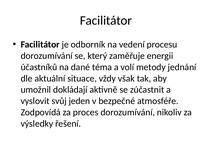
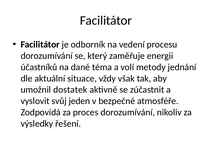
dokládají: dokládají -> dostatek (70, 90)
